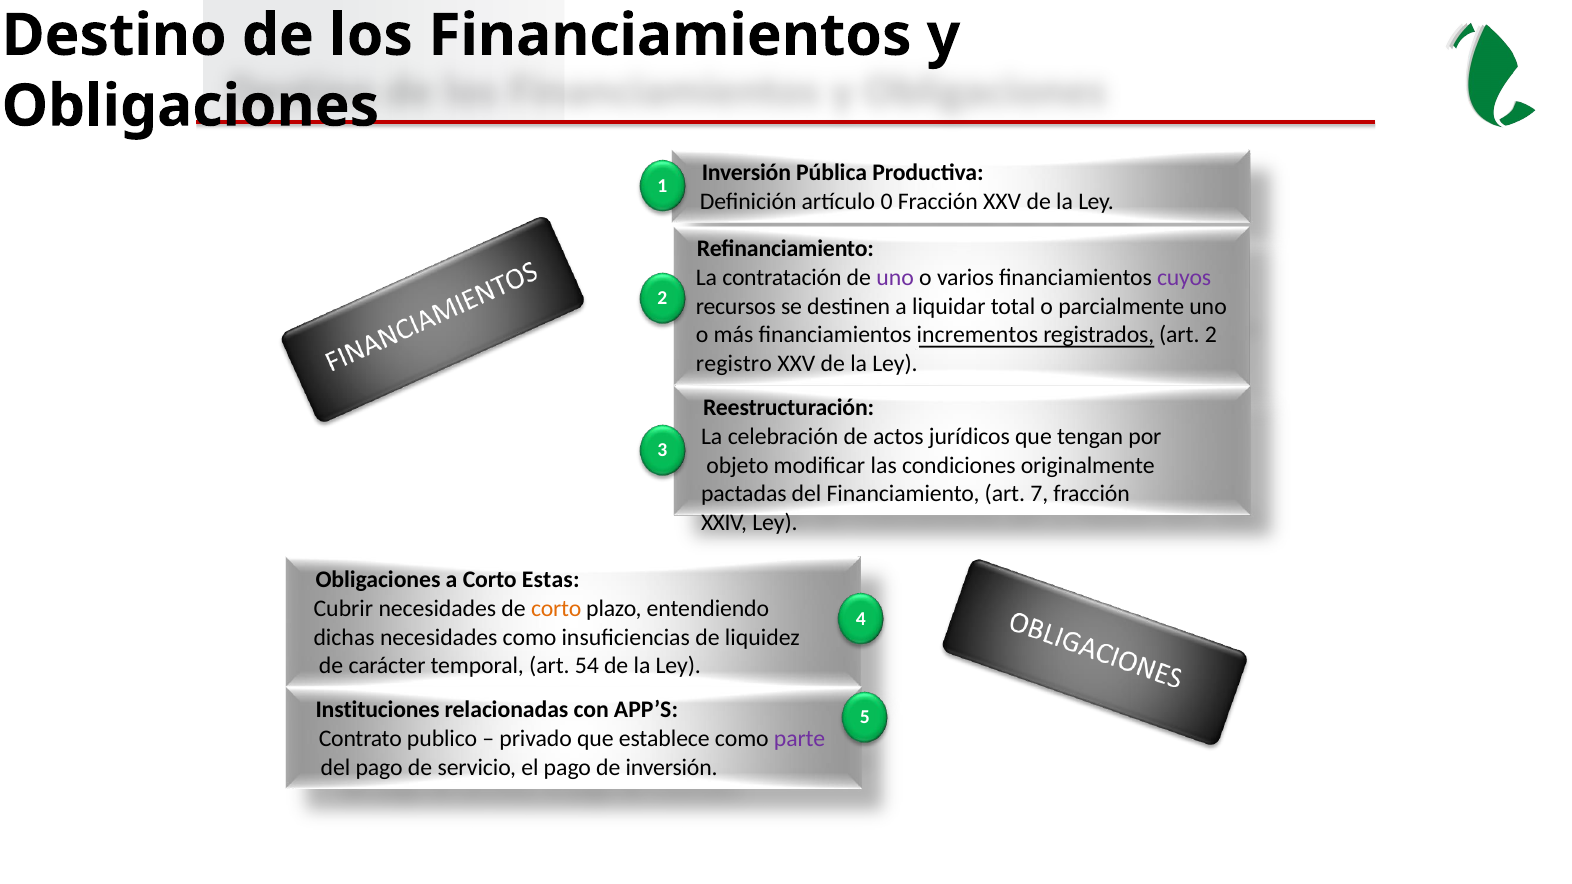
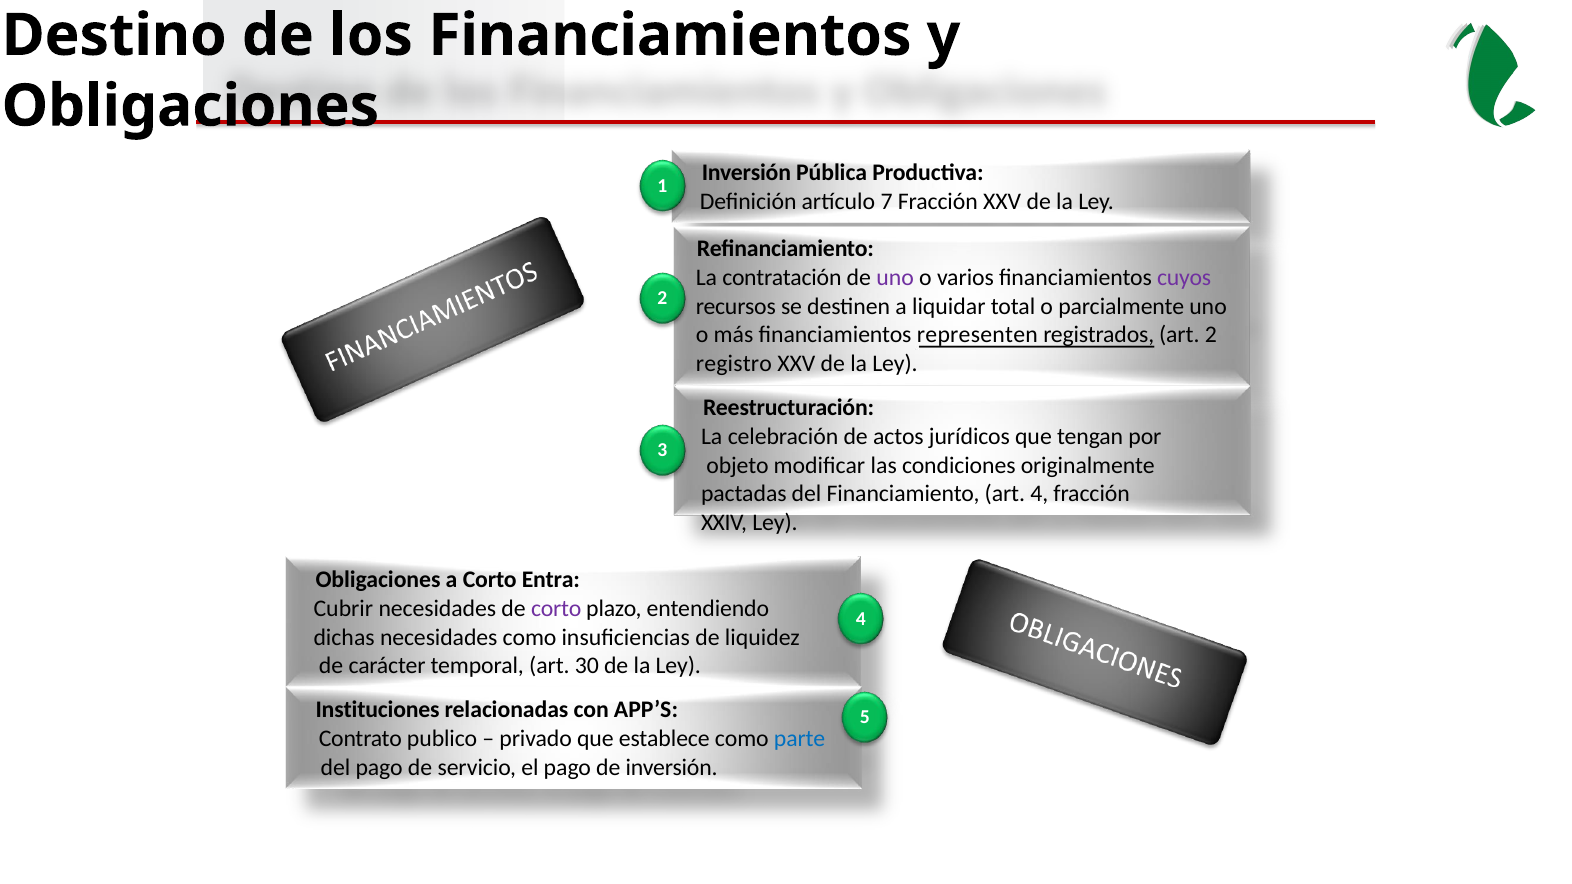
0: 0 -> 7 (887, 201)
incrementos: incrementos -> representen (977, 335)
art 7: 7 -> 4 (1039, 494)
Estas: Estas -> Entra (551, 580)
corto colour: orange -> purple (556, 609)
54: 54 -> 30 (587, 666)
parte colour: purple -> blue (800, 739)
